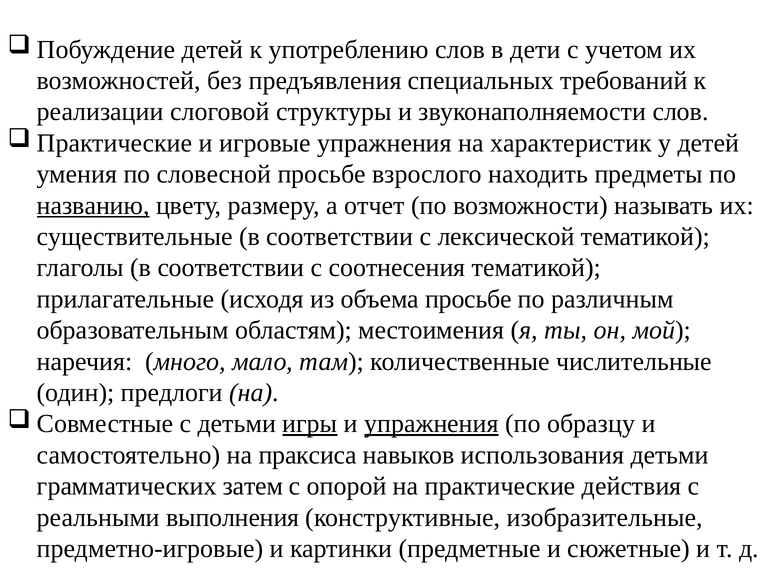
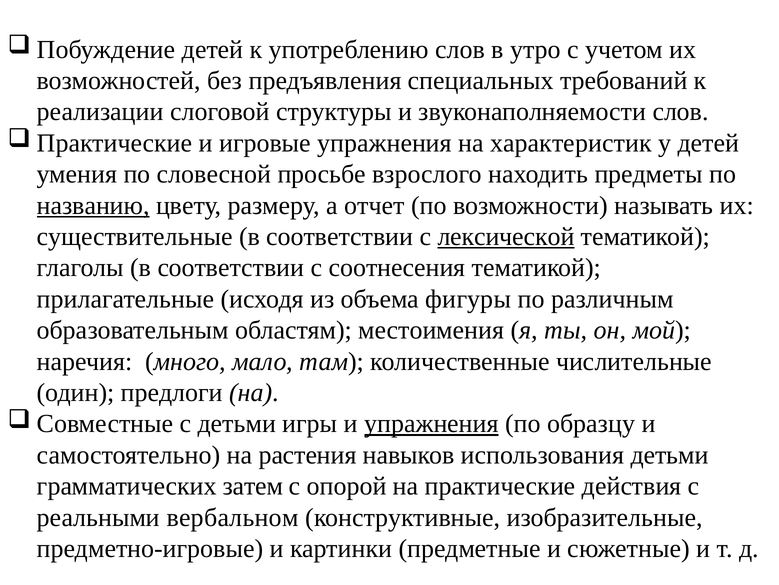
дети: дети -> утро (535, 49)
лексической underline: none -> present (506, 236)
объема просьбе: просьбе -> фигуры (468, 299)
игры underline: present -> none (310, 423)
праксиса: праксиса -> растения (308, 454)
выполнения: выполнения -> вербальном (233, 517)
